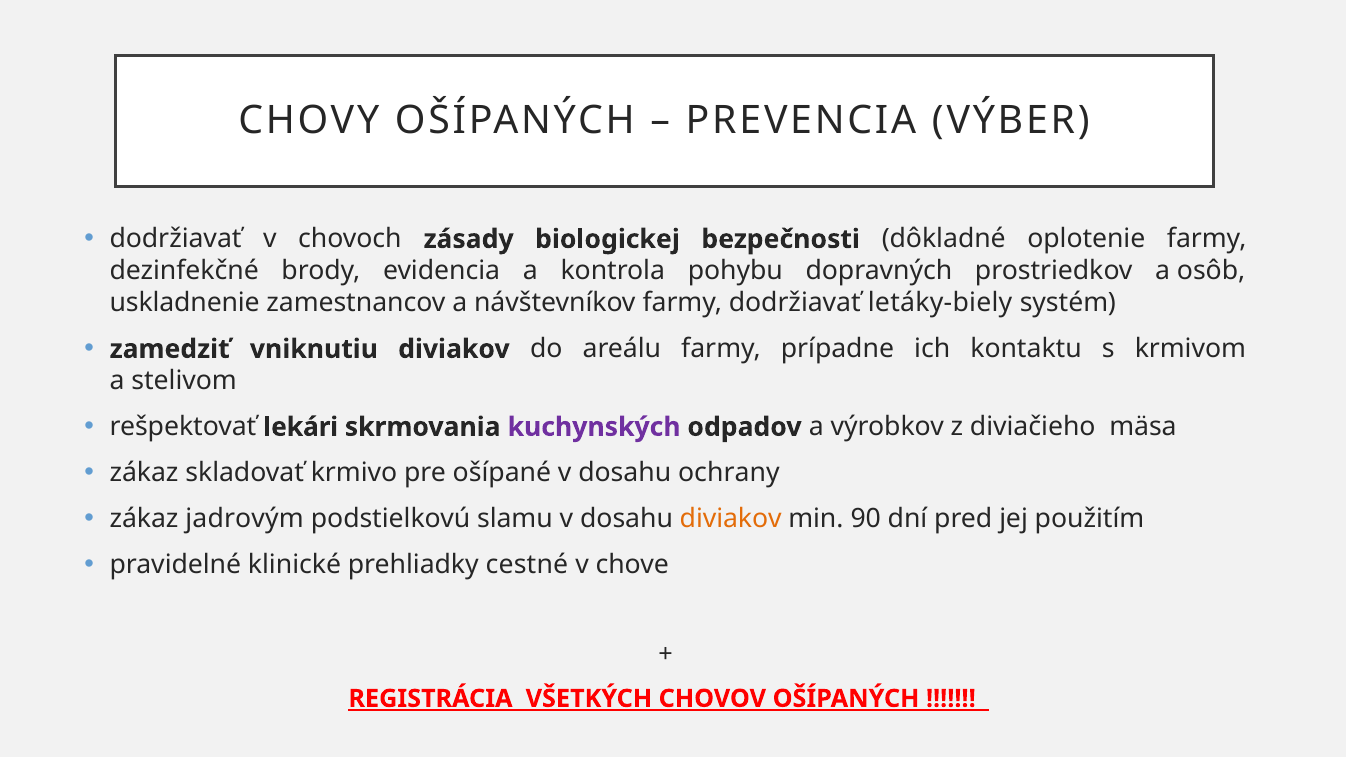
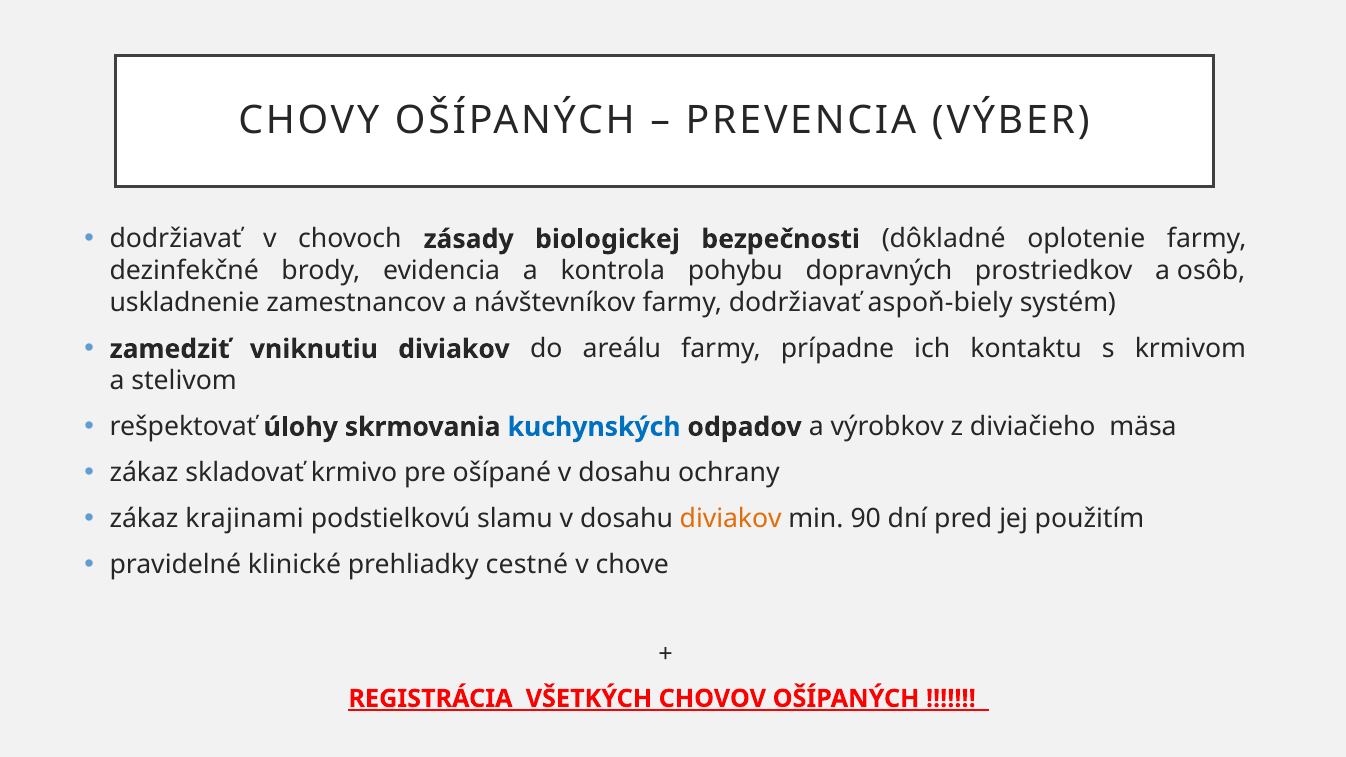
letáky-biely: letáky-biely -> aspoň-biely (940, 303)
lekári: lekári -> úlohy (301, 427)
kuchynských colour: purple -> blue (594, 427)
jadrovým: jadrovým -> krajinami (245, 519)
